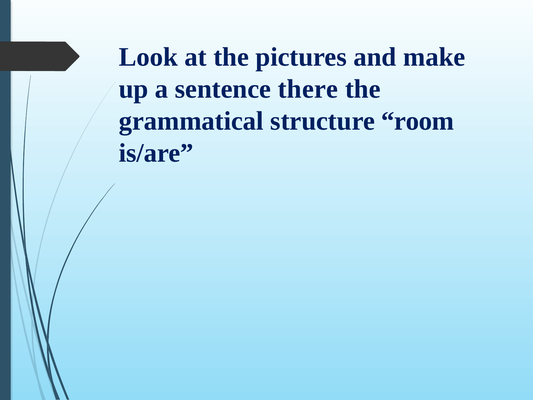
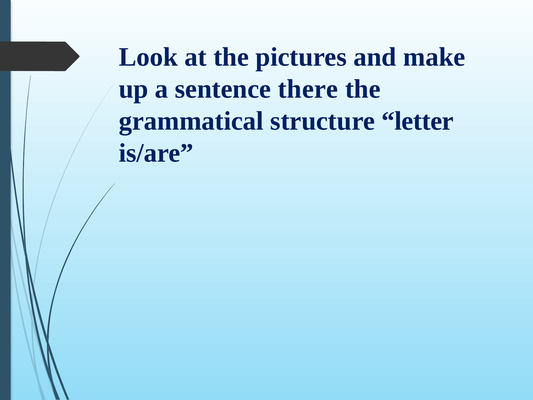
room: room -> letter (418, 121)
